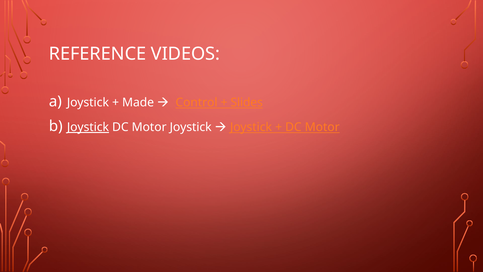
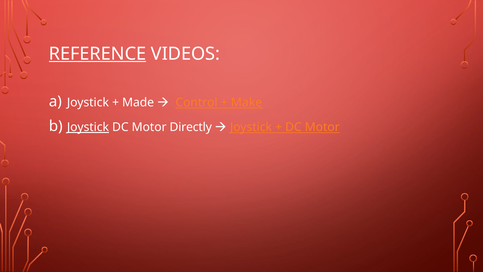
REFERENCE underline: none -> present (98, 54)
Slides: Slides -> Make (247, 102)
Motor Joystick: Joystick -> Directly (191, 127)
